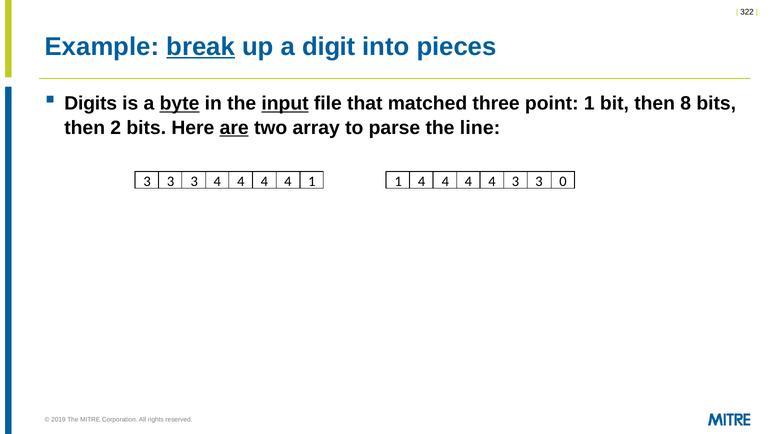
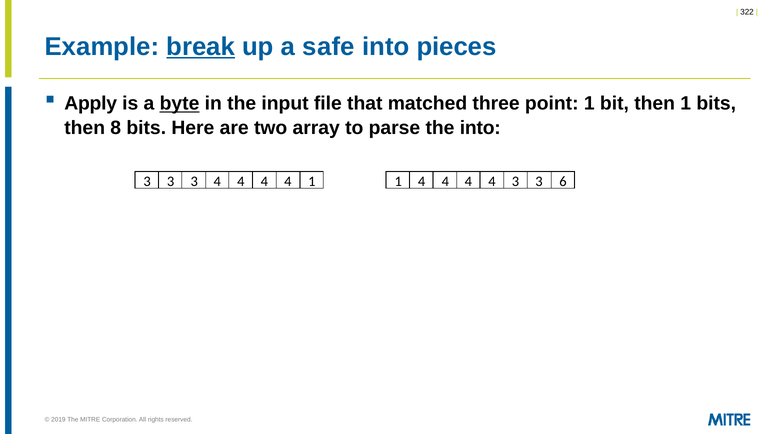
digit: digit -> safe (329, 47)
Digits: Digits -> Apply (91, 104)
input underline: present -> none (285, 104)
then 8: 8 -> 1 (686, 104)
2: 2 -> 8 (116, 128)
are underline: present -> none (234, 128)
the line: line -> into (480, 128)
0: 0 -> 6 (563, 182)
